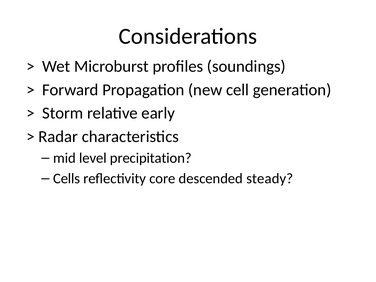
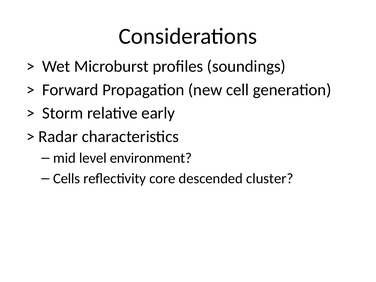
precipitation: precipitation -> environment (151, 158)
steady: steady -> cluster (270, 179)
